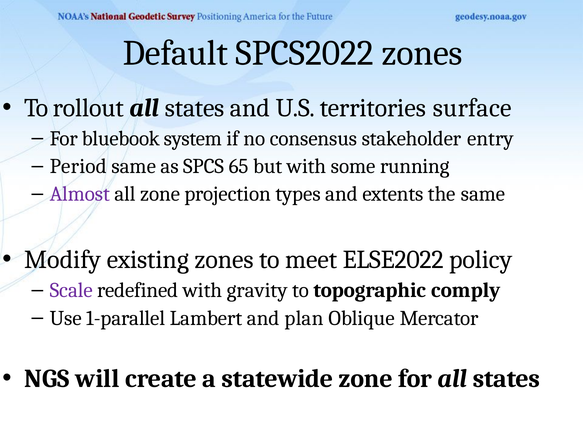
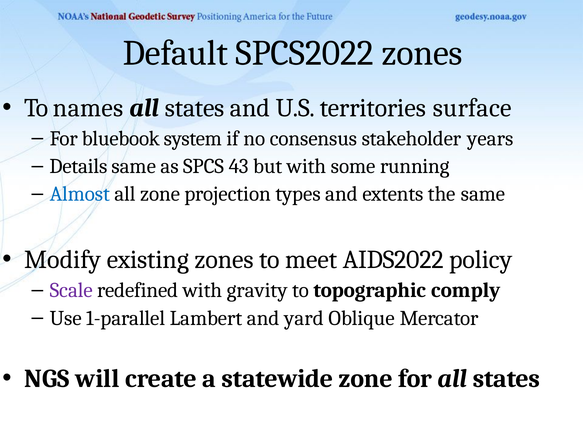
rollout: rollout -> names (88, 108)
entry: entry -> years (490, 138)
Period: Period -> Details (78, 166)
65: 65 -> 43 (239, 166)
Almost colour: purple -> blue (80, 194)
ELSE2022: ELSE2022 -> AIDS2022 (393, 259)
plan: plan -> yard (304, 318)
